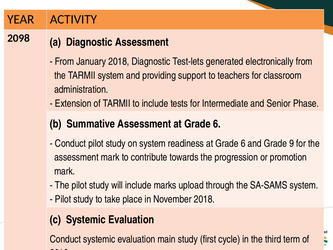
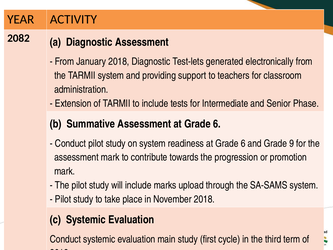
2098: 2098 -> 2082 (18, 38)
